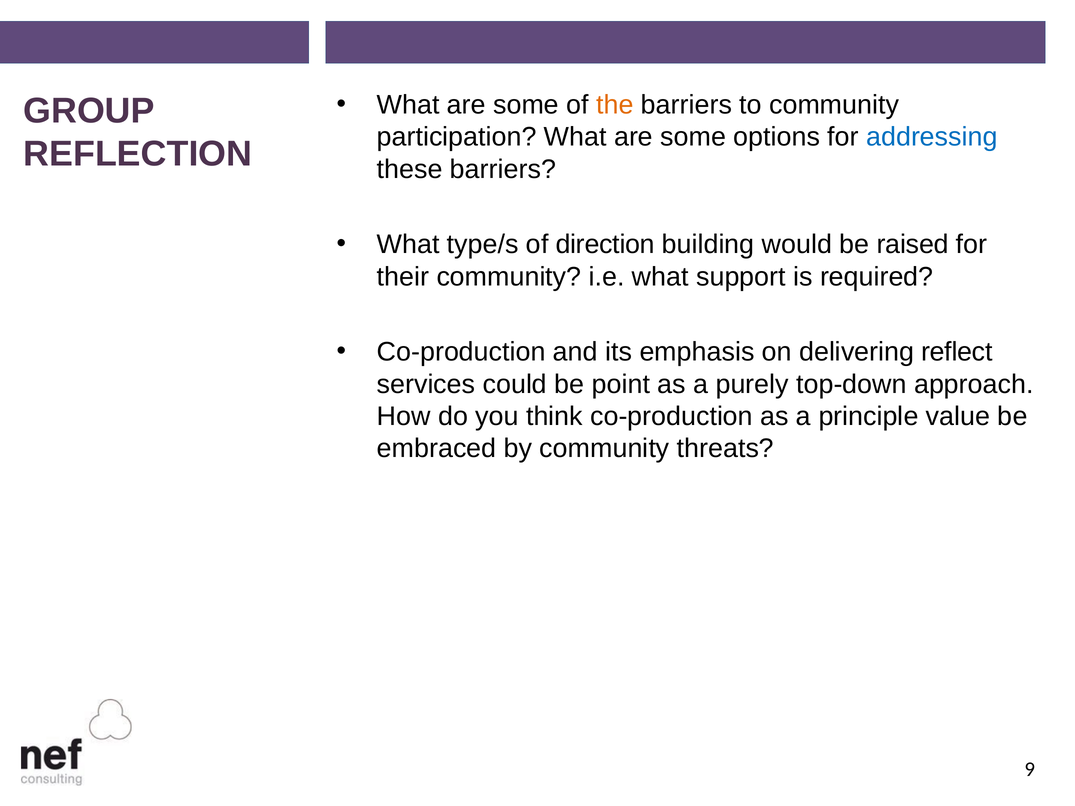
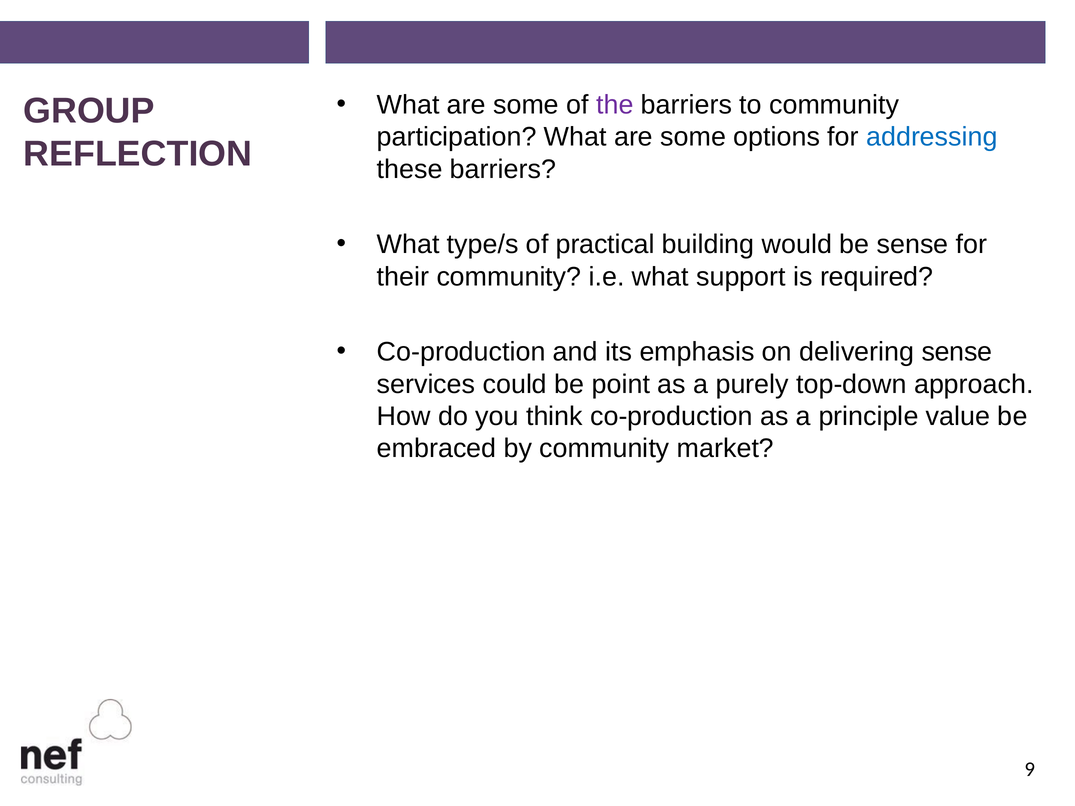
the colour: orange -> purple (615, 105)
direction: direction -> practical (605, 245)
be raised: raised -> sense (913, 245)
delivering reflect: reflect -> sense (957, 352)
threats: threats -> market (725, 449)
